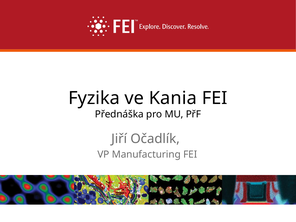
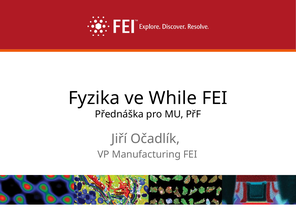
Kania: Kania -> While (173, 98)
